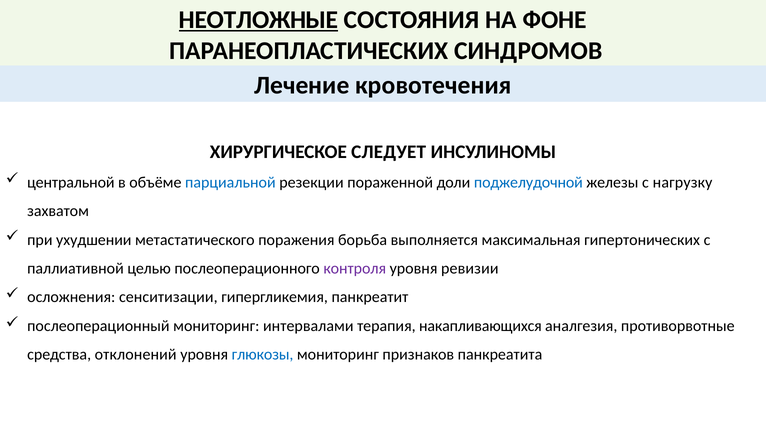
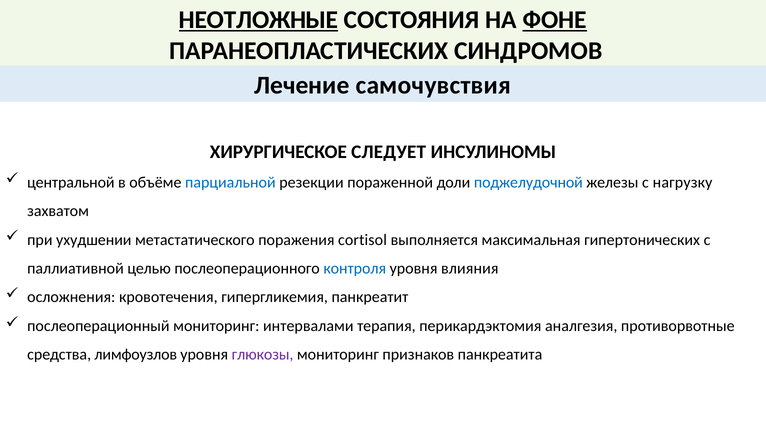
ФОНЕ underline: none -> present (555, 20)
кровотечения: кровотечения -> самочувствия (433, 85)
борьба: борьба -> cortisol (363, 240)
контроля colour: purple -> blue (355, 268)
ревизии: ревизии -> влияния (470, 268)
сенситизации: сенситизации -> кровотечения (168, 297)
накапливающихся: накапливающихся -> перикардэктомия (480, 326)
отклонений: отклонений -> лимфоузлов (136, 355)
глюкозы colour: blue -> purple (263, 355)
